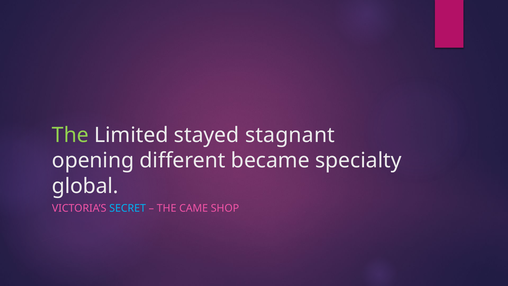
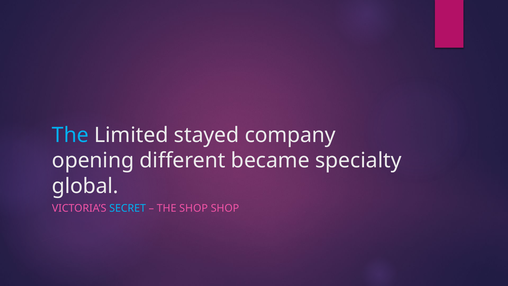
The colour: light green -> light blue (70, 135)
stagnant: stagnant -> company (290, 135)
THE CAME: CAME -> SHOP (194, 208)
